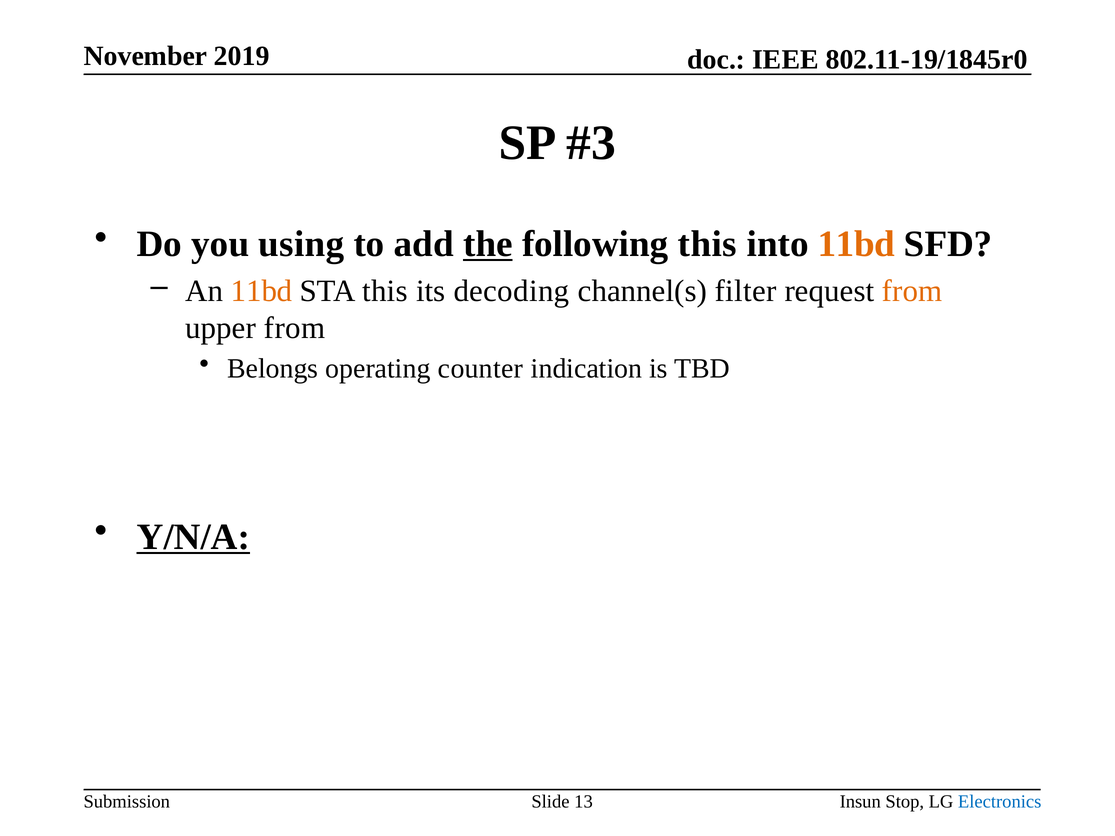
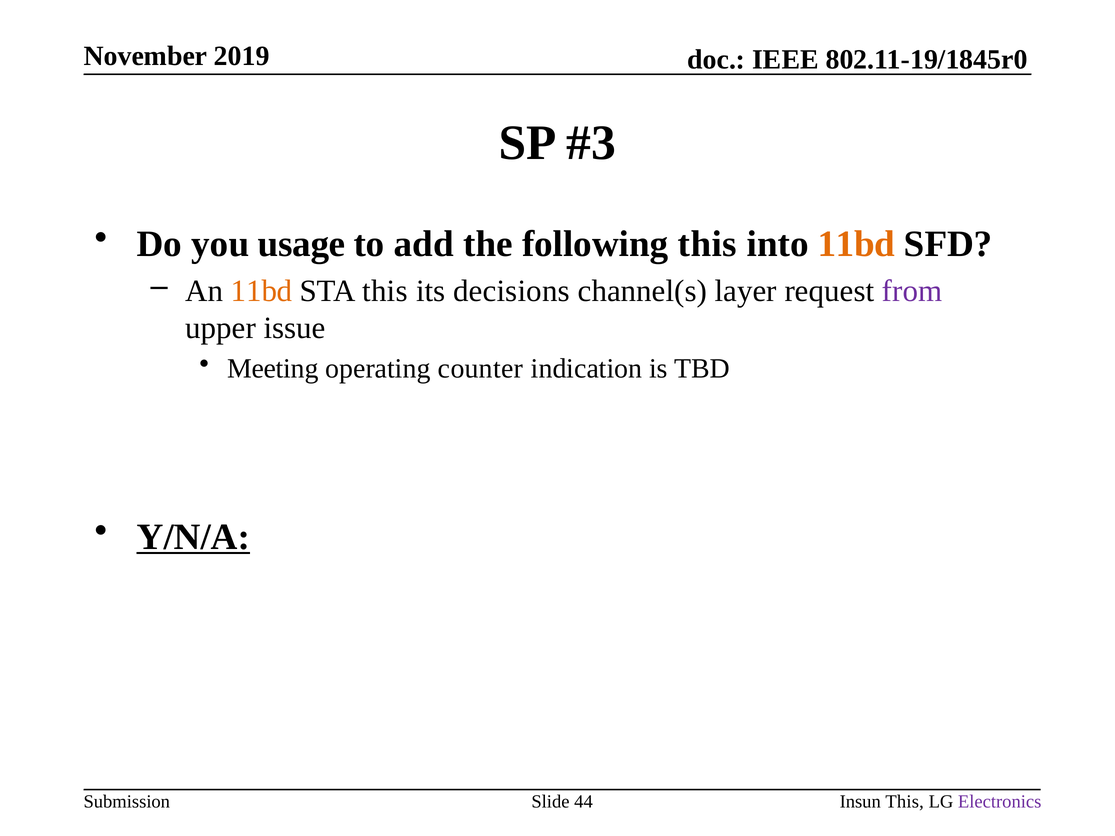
using: using -> usage (302, 244)
the underline: present -> none (488, 244)
decoding: decoding -> decisions (512, 291)
filter: filter -> layer (746, 291)
from colour: orange -> purple (912, 291)
upper from: from -> issue (295, 328)
Belongs: Belongs -> Meeting (273, 369)
13: 13 -> 44 (584, 802)
Insun Stop: Stop -> This (905, 802)
Electronics colour: blue -> purple (1000, 802)
